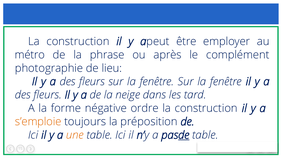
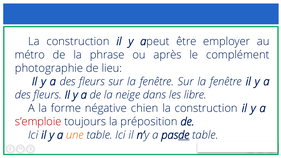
tard: tard -> libre (195, 95)
ordre: ordre -> chien (145, 108)
s’emploie colour: orange -> red (38, 122)
